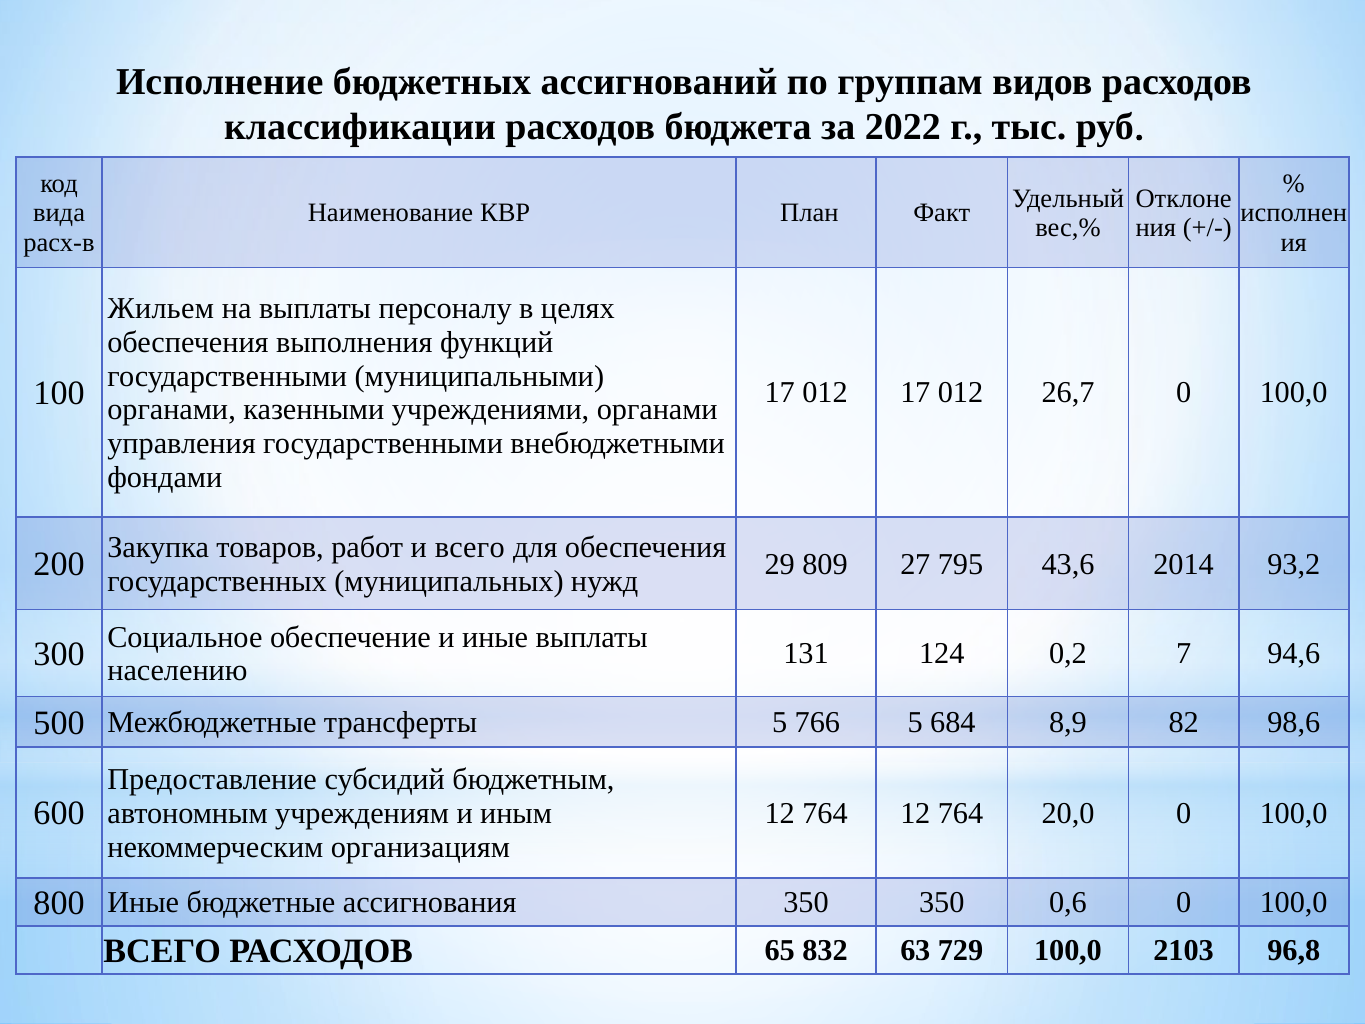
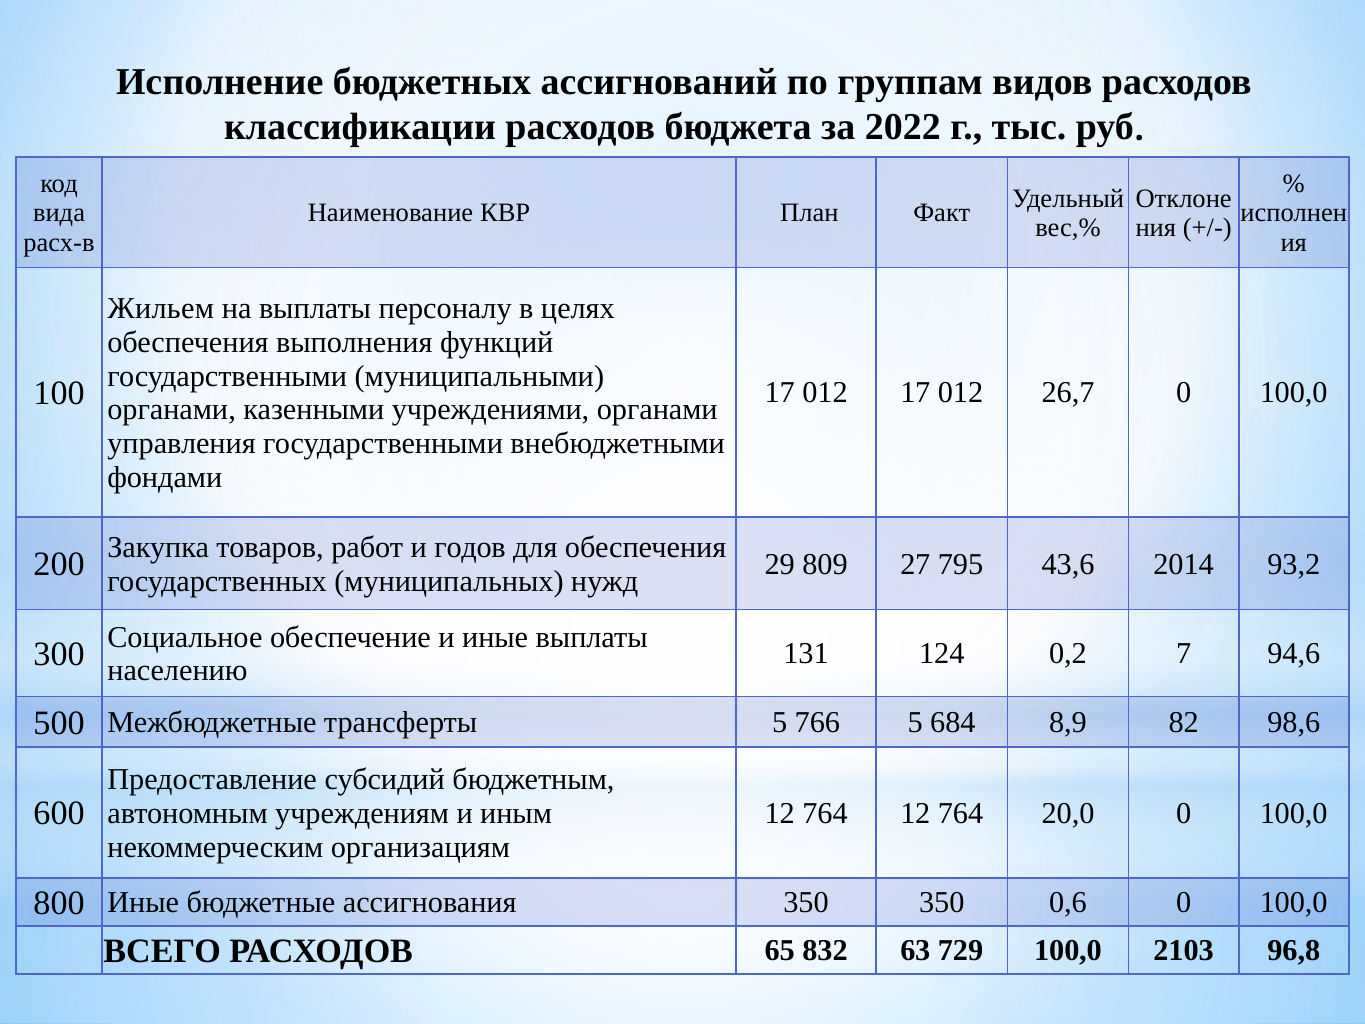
и всего: всего -> годов (470, 547)
